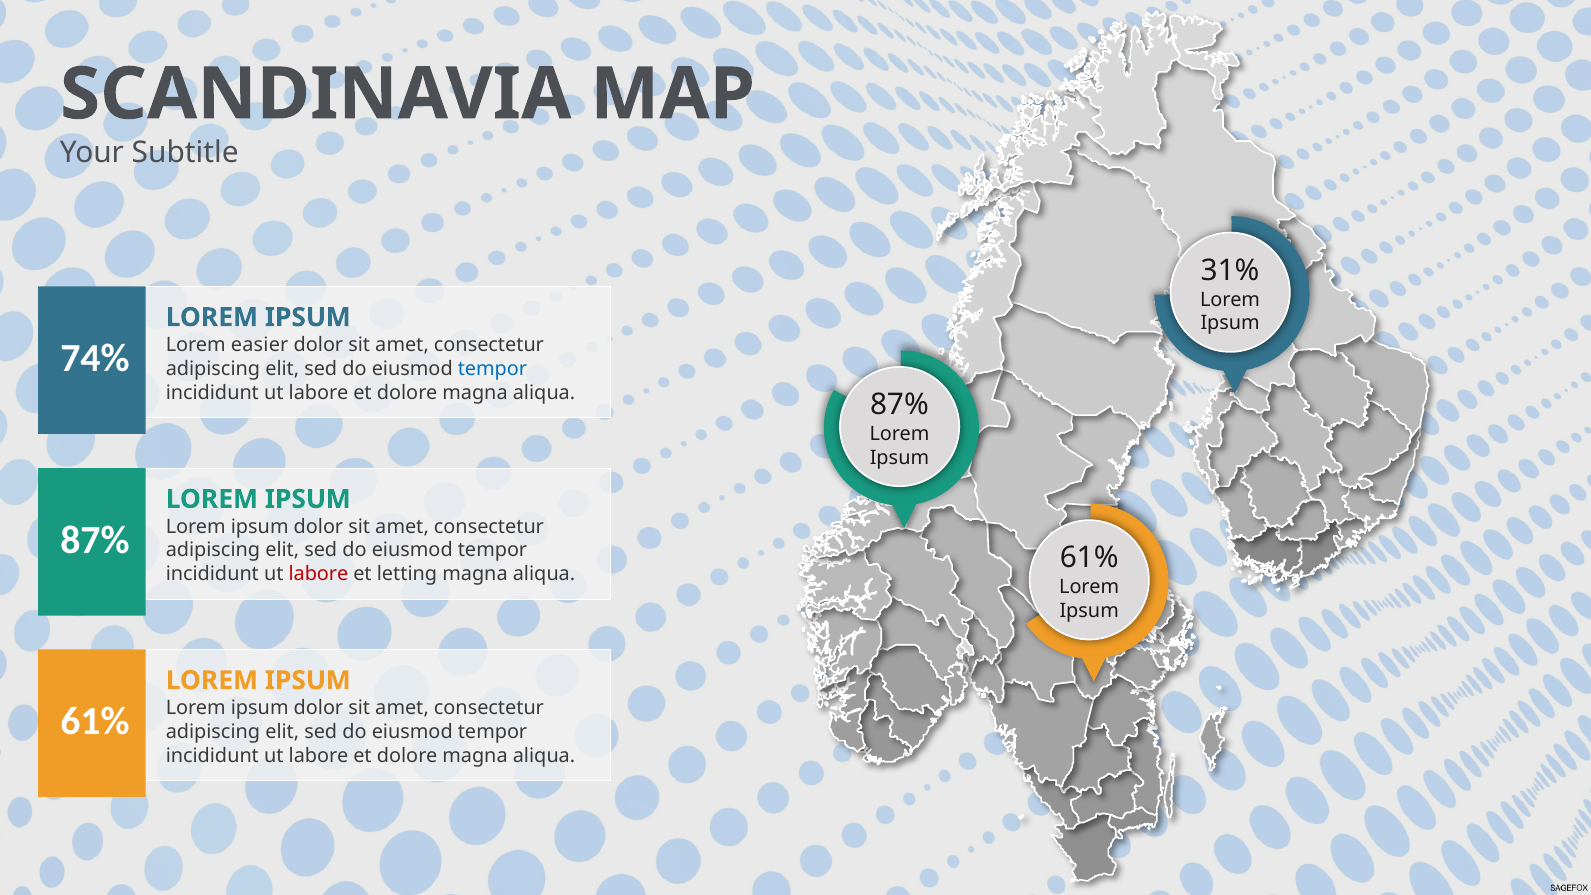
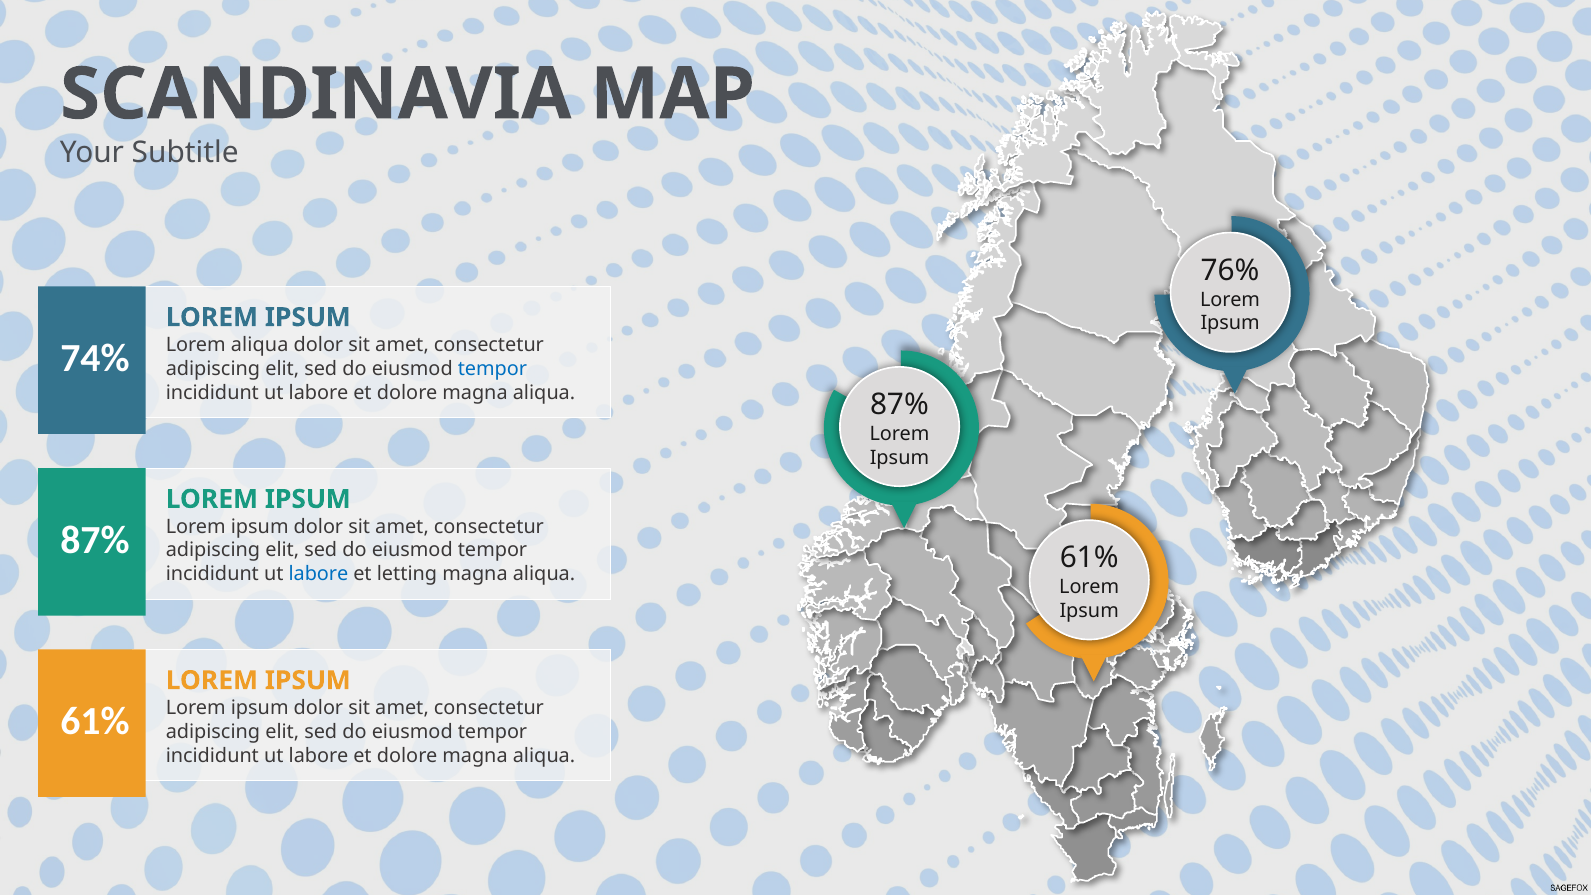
31%: 31% -> 76% (1230, 270)
Lorem easier: easier -> aliqua (260, 345)
labore colour: red -> blue (318, 574)
